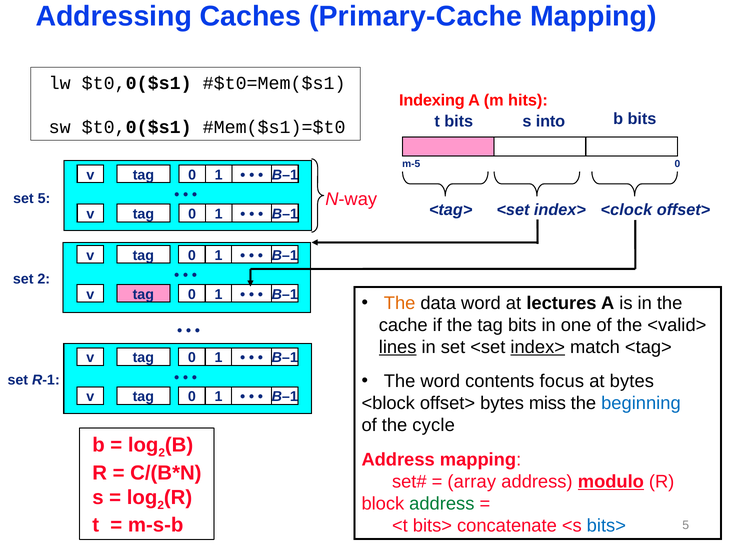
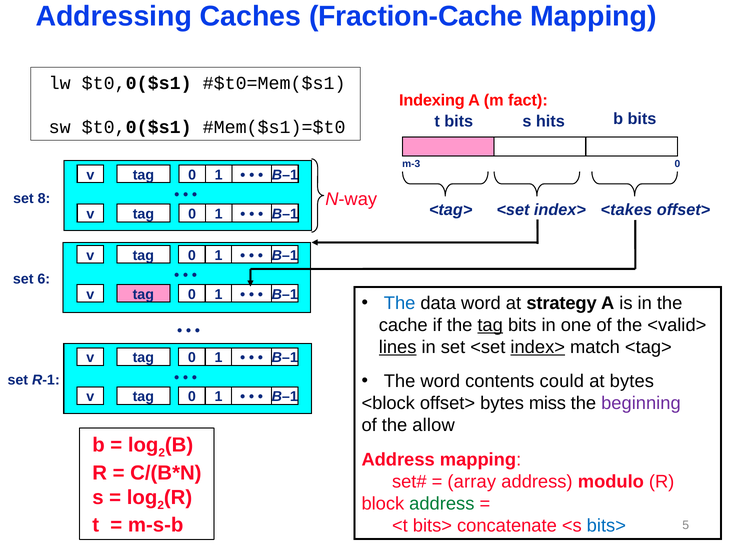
Primary-Cache: Primary-Cache -> Fraction-Cache (416, 16)
hits: hits -> fact (528, 100)
into: into -> hits (550, 121)
m-5: m-5 -> m-3 (411, 164)
set 5: 5 -> 8 (44, 198)
<clock: <clock -> <takes (626, 210)
set 2: 2 -> 6 (44, 279)
The colour: orange -> blue (400, 303)
lectures: lectures -> strategy (562, 303)
tag underline: none -> present (490, 325)
focus: focus -> could (562, 381)
beginning colour: blue -> purple (641, 403)
cycle: cycle -> allow (434, 425)
modulo underline: present -> none (611, 481)
